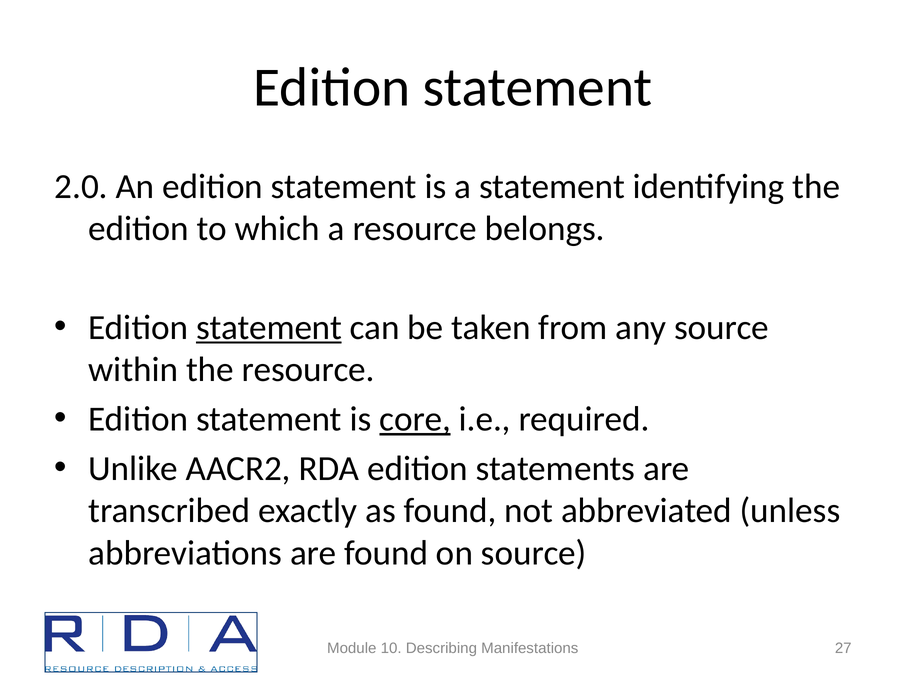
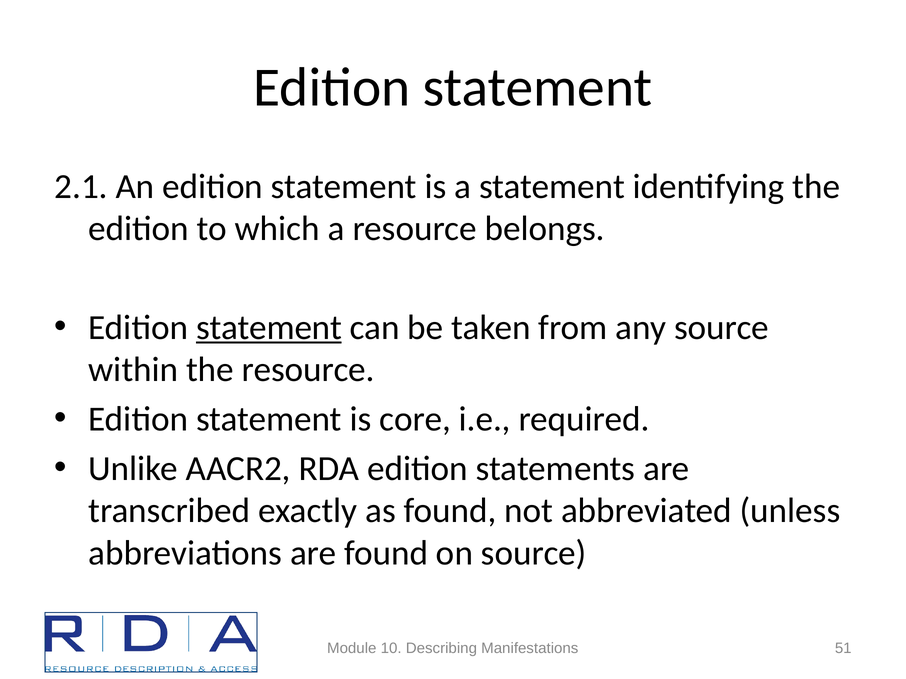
2.0: 2.0 -> 2.1 (81, 187)
core underline: present -> none (415, 419)
27: 27 -> 51 (843, 649)
